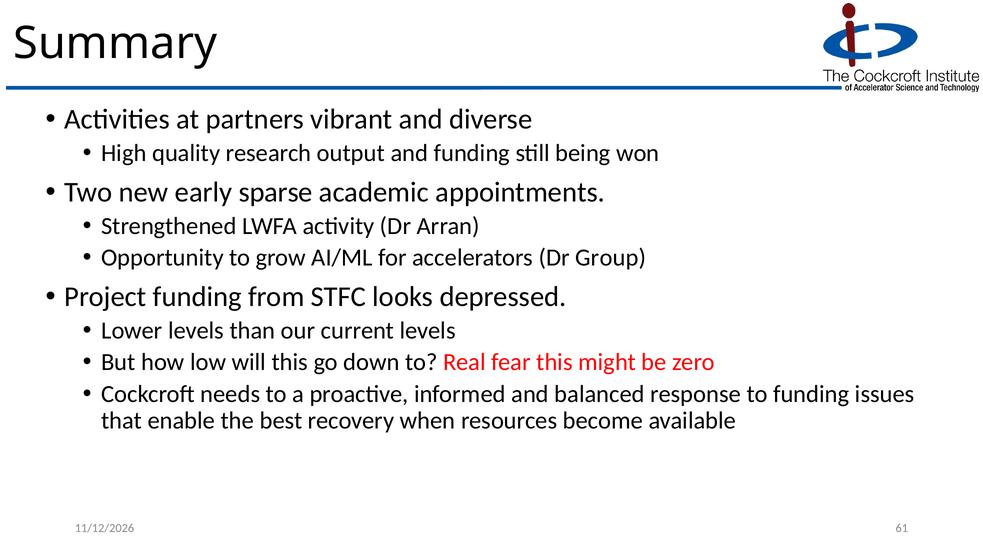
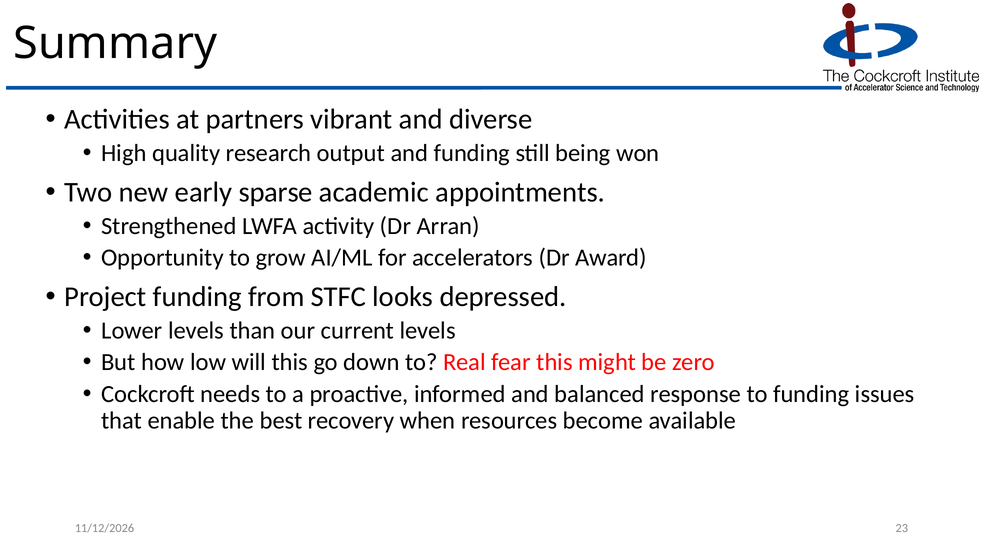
Group: Group -> Award (611, 258)
61: 61 -> 23 (902, 528)
